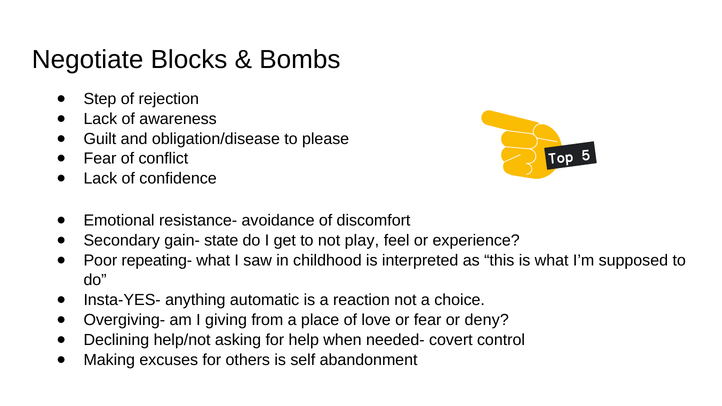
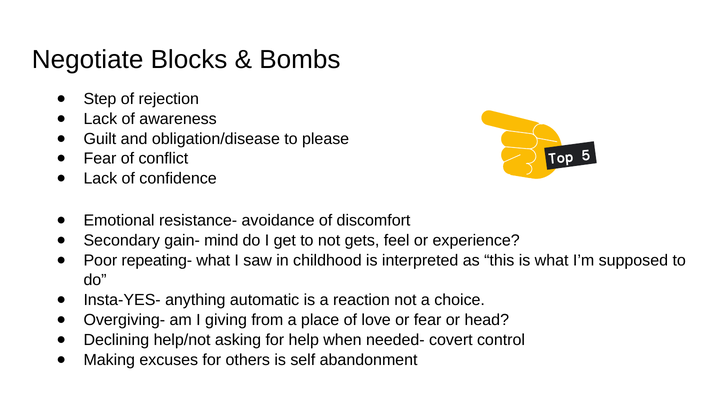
state: state -> mind (221, 240)
play: play -> gets (362, 240)
deny: deny -> head (487, 320)
